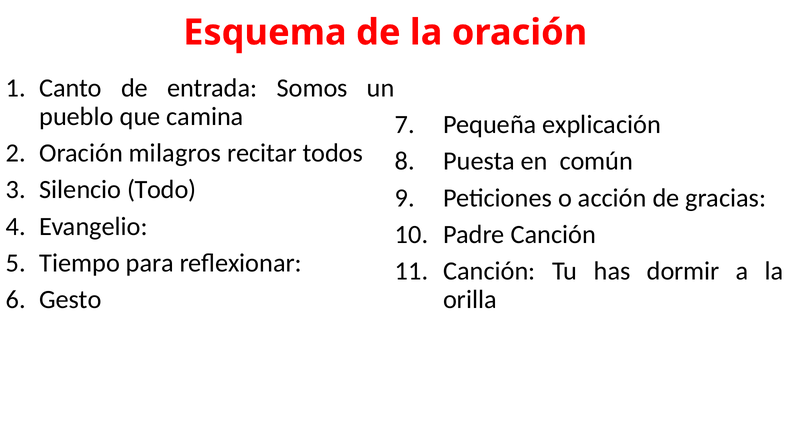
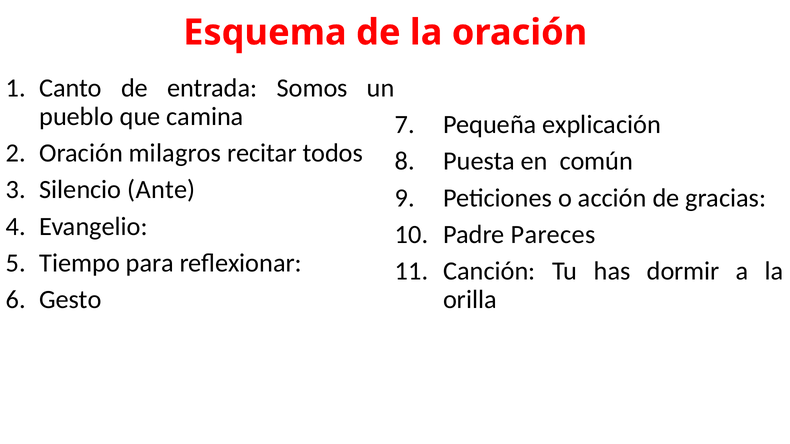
Todo: Todo -> Ante (161, 190)
Padre Canción: Canción -> Pareces (553, 235)
